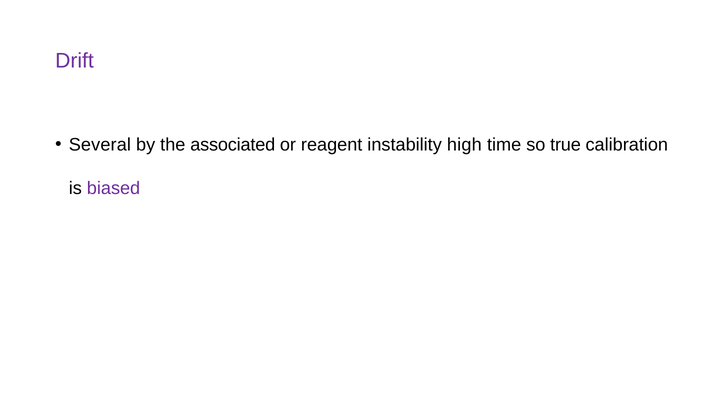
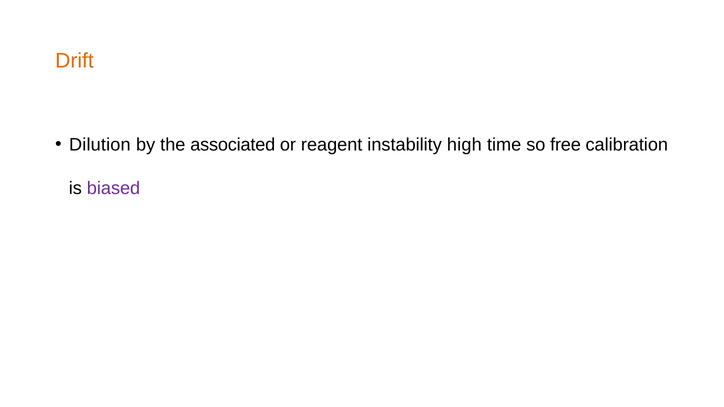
Drift colour: purple -> orange (74, 61)
Several: Several -> Dilution (100, 145)
true: true -> free (566, 145)
